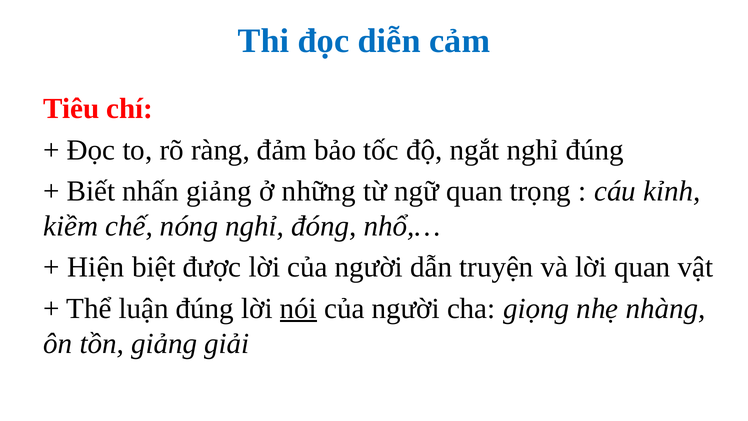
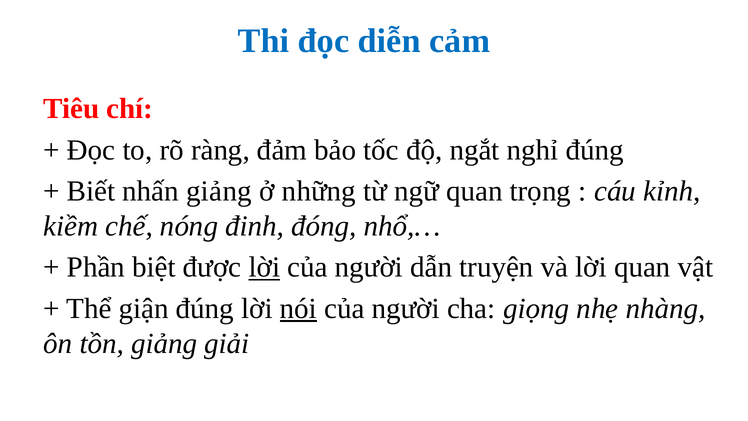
nóng nghỉ: nghỉ -> đinh (255, 226)
Hiện: Hiện -> Phần (96, 267)
lời underline: none -> present (264, 267)
luận: luận -> giận (144, 308)
